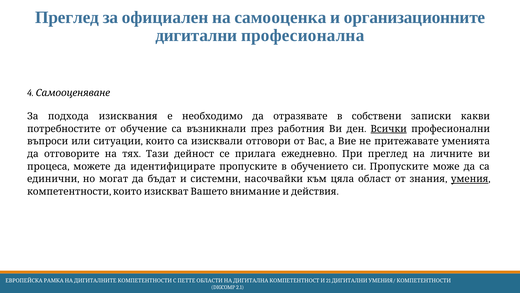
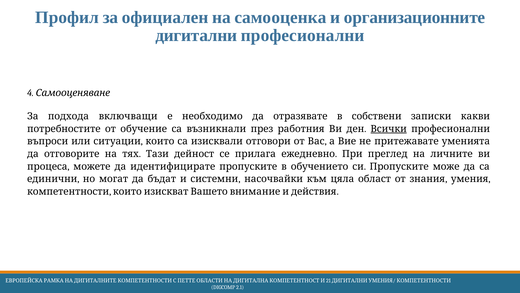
Преглед: Преглед -> Профил (67, 18)
дигитални професионална: професионална -> професионални (303, 35)
изисквания: изисквания -> включващи (128, 116)
умения underline: present -> none (470, 179)
